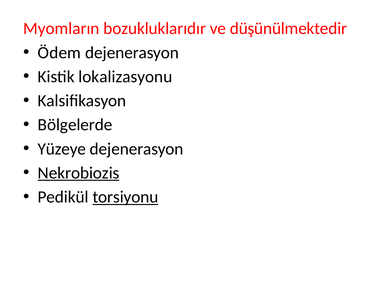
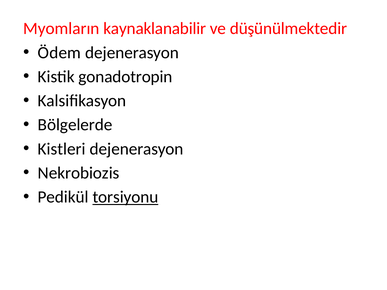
bozukluklarıdır: bozukluklarıdır -> kaynaklanabilir (155, 29)
lokalizasyonu: lokalizasyonu -> gonadotropin (125, 77)
Yüzeye: Yüzeye -> Kistleri (62, 149)
Nekrobiozis underline: present -> none (79, 173)
